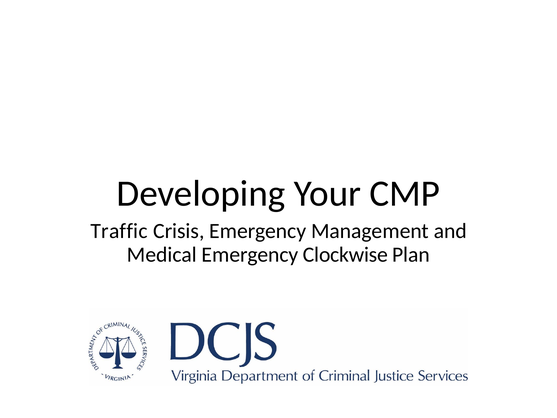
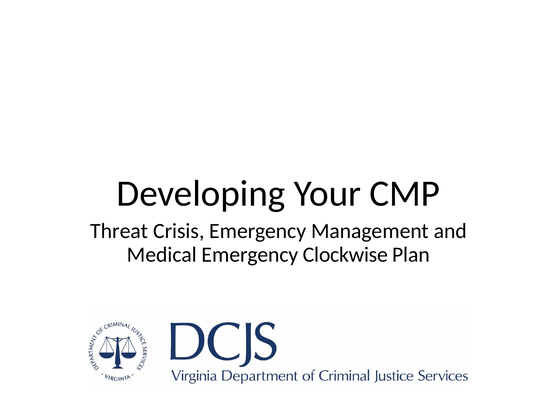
Traffic: Traffic -> Threat (119, 231)
